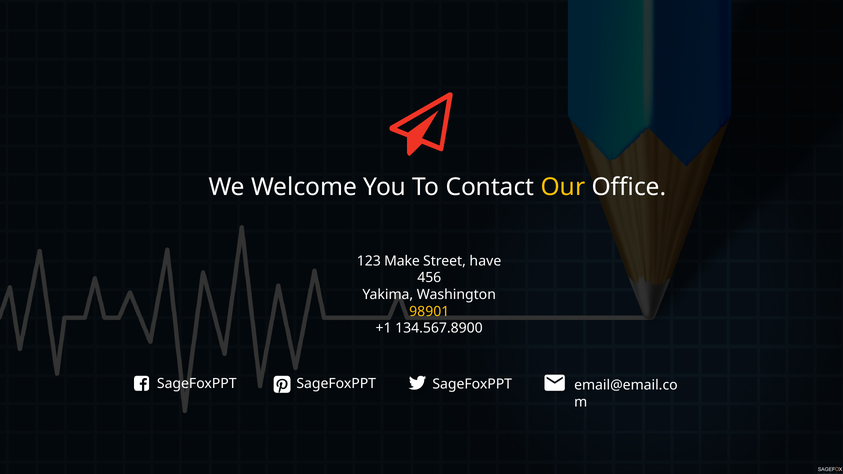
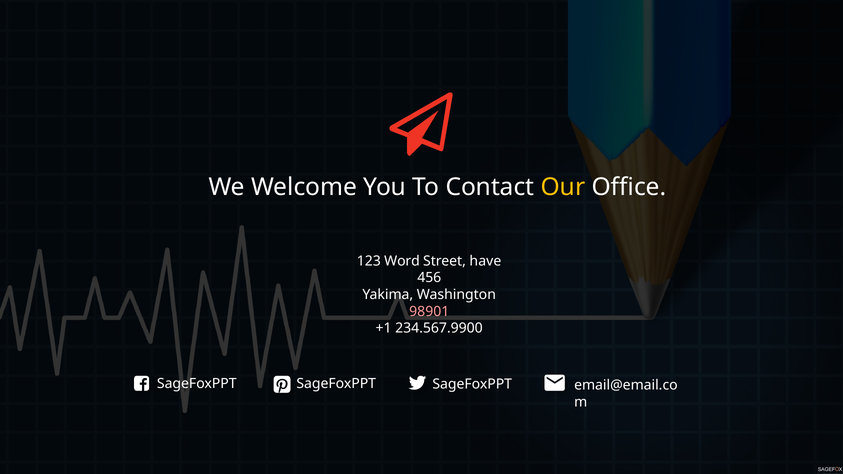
Make: Make -> Word (402, 261)
98901 colour: yellow -> pink (429, 312)
134.567.8900: 134.567.8900 -> 234.567.9900 (439, 328)
